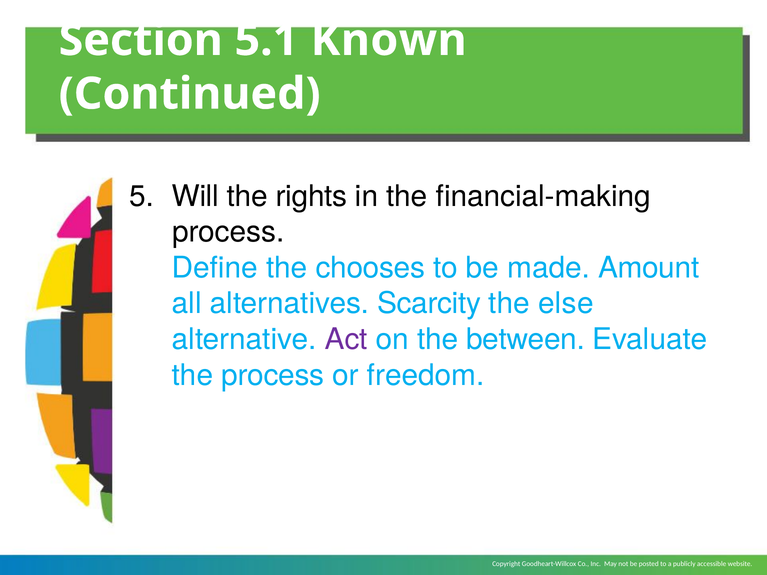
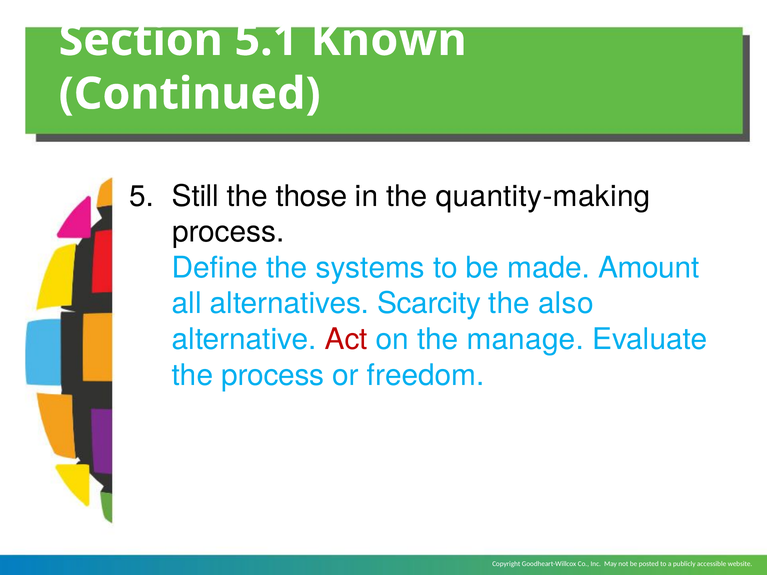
Will: Will -> Still (195, 196)
rights: rights -> those (311, 196)
financial-making: financial-making -> quantity-making (543, 196)
chooses: chooses -> systems (370, 268)
else: else -> also (566, 304)
Act colour: purple -> red (346, 340)
between: between -> manage (525, 340)
